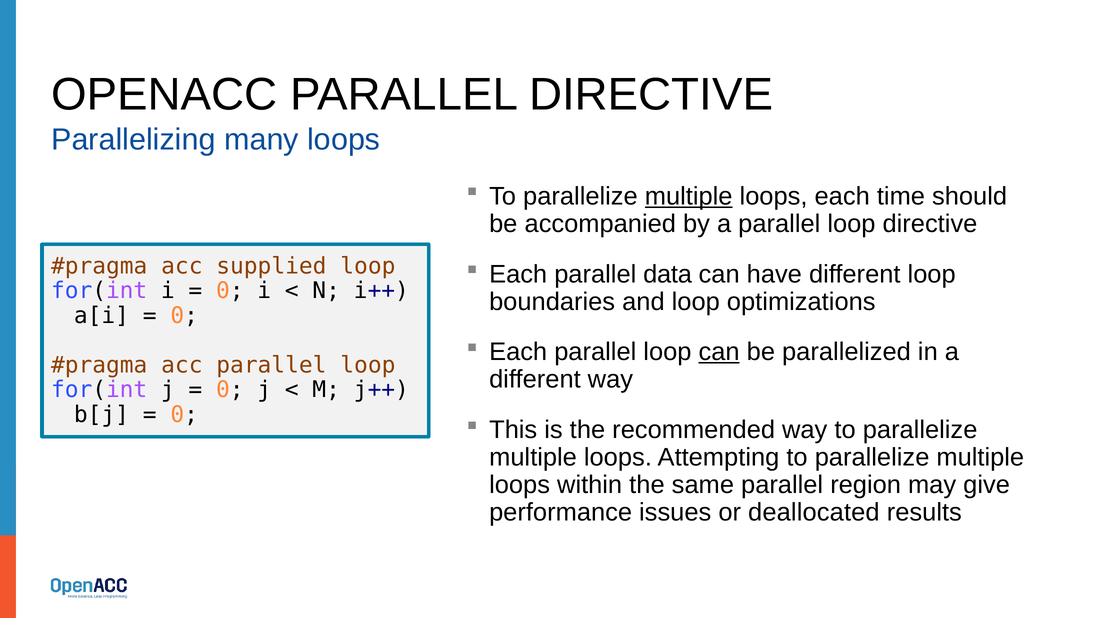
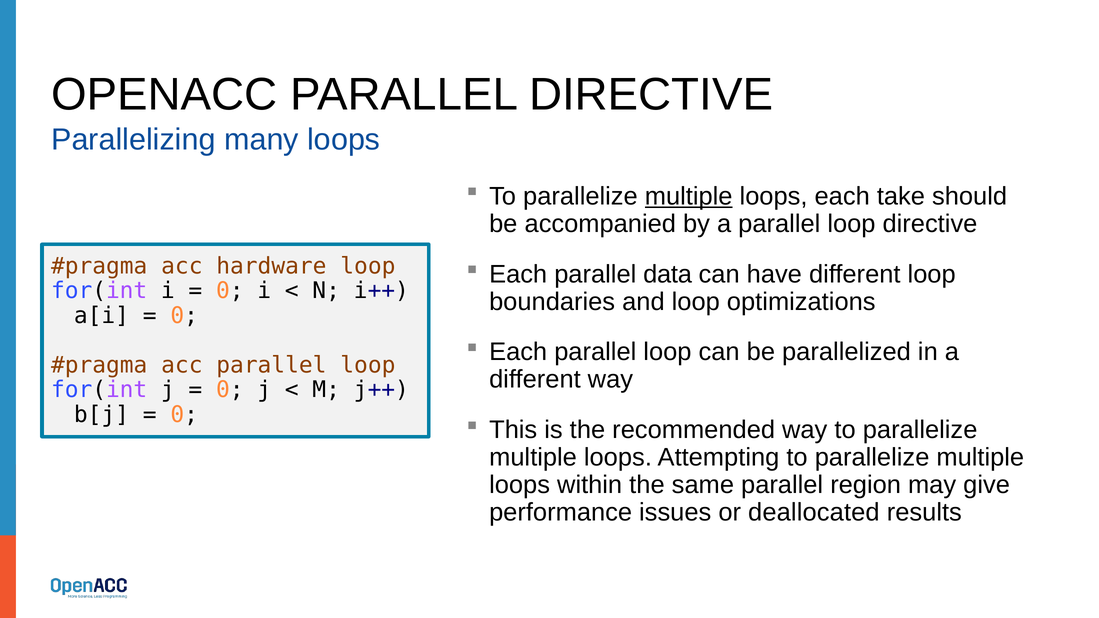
time: time -> take (901, 196)
supplied: supplied -> hardware (271, 266)
can underline: present -> none (719, 352)
